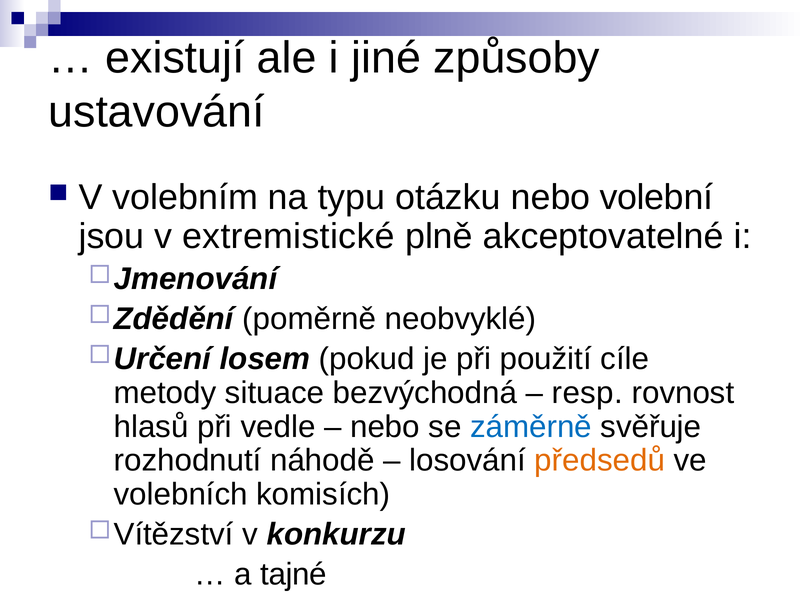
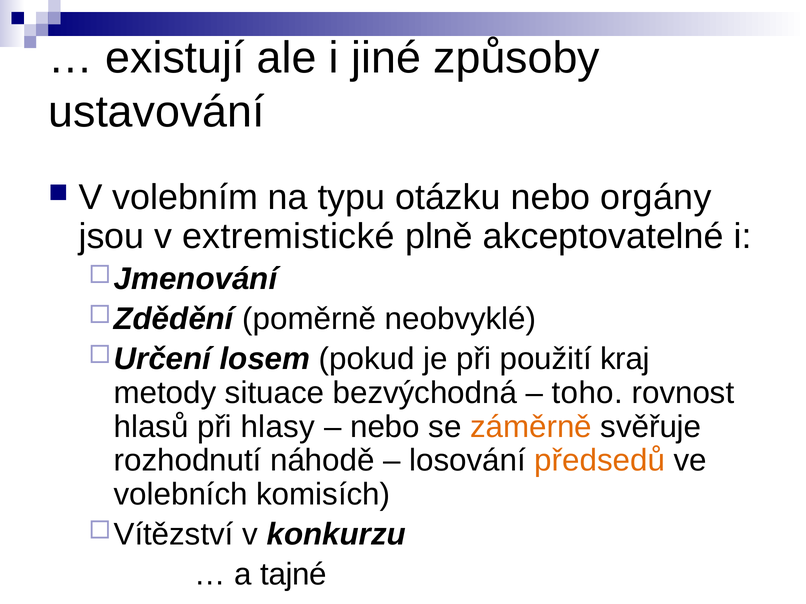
volební: volební -> orgány (656, 198)
cíle: cíle -> kraj (625, 359)
resp: resp -> toho (587, 393)
vedle: vedle -> hlasy (278, 427)
záměrně colour: blue -> orange (531, 427)
